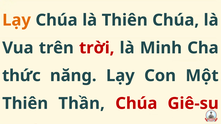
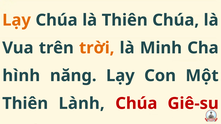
trời colour: red -> orange (97, 48)
thức: thức -> hình (21, 76)
Thần: Thần -> Lành (82, 104)
